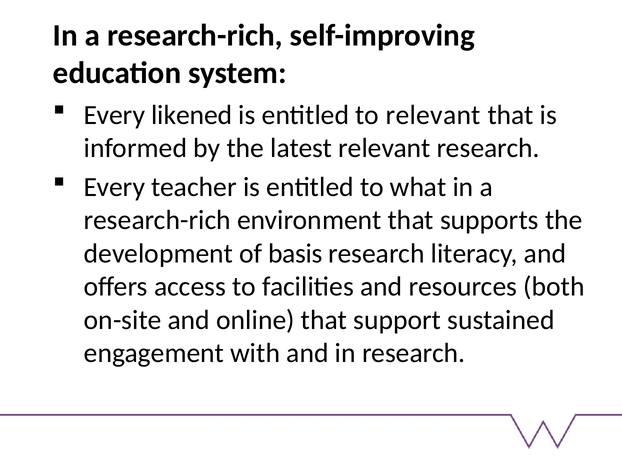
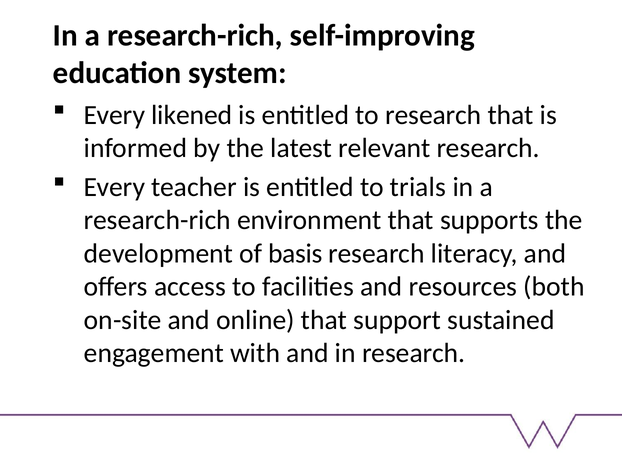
to relevant: relevant -> research (433, 115)
what: what -> trials (418, 187)
